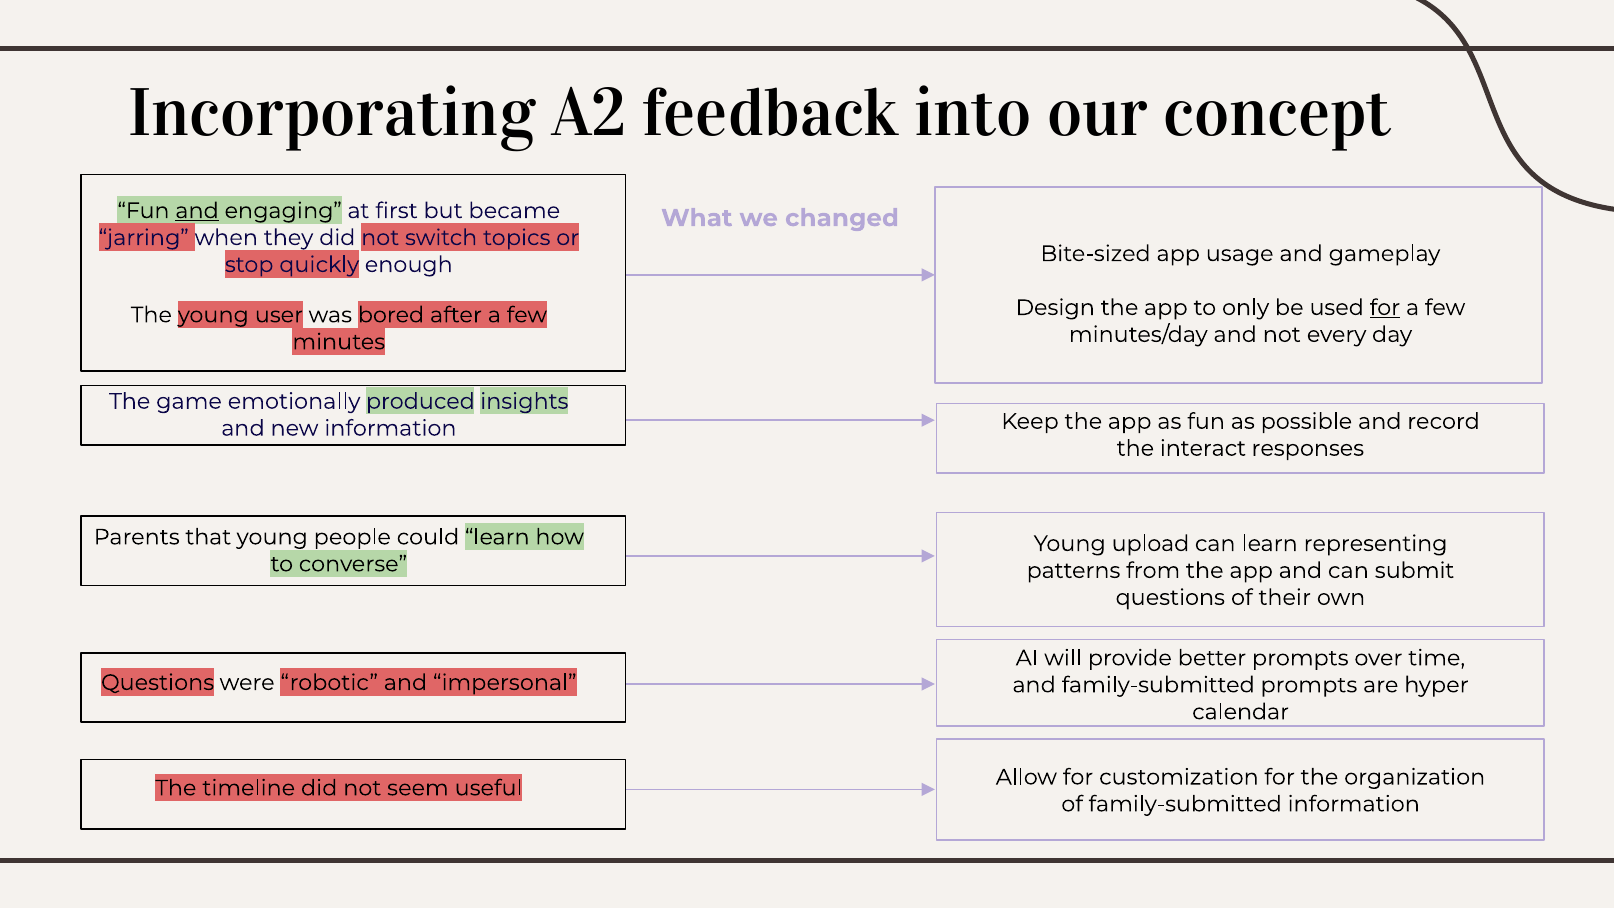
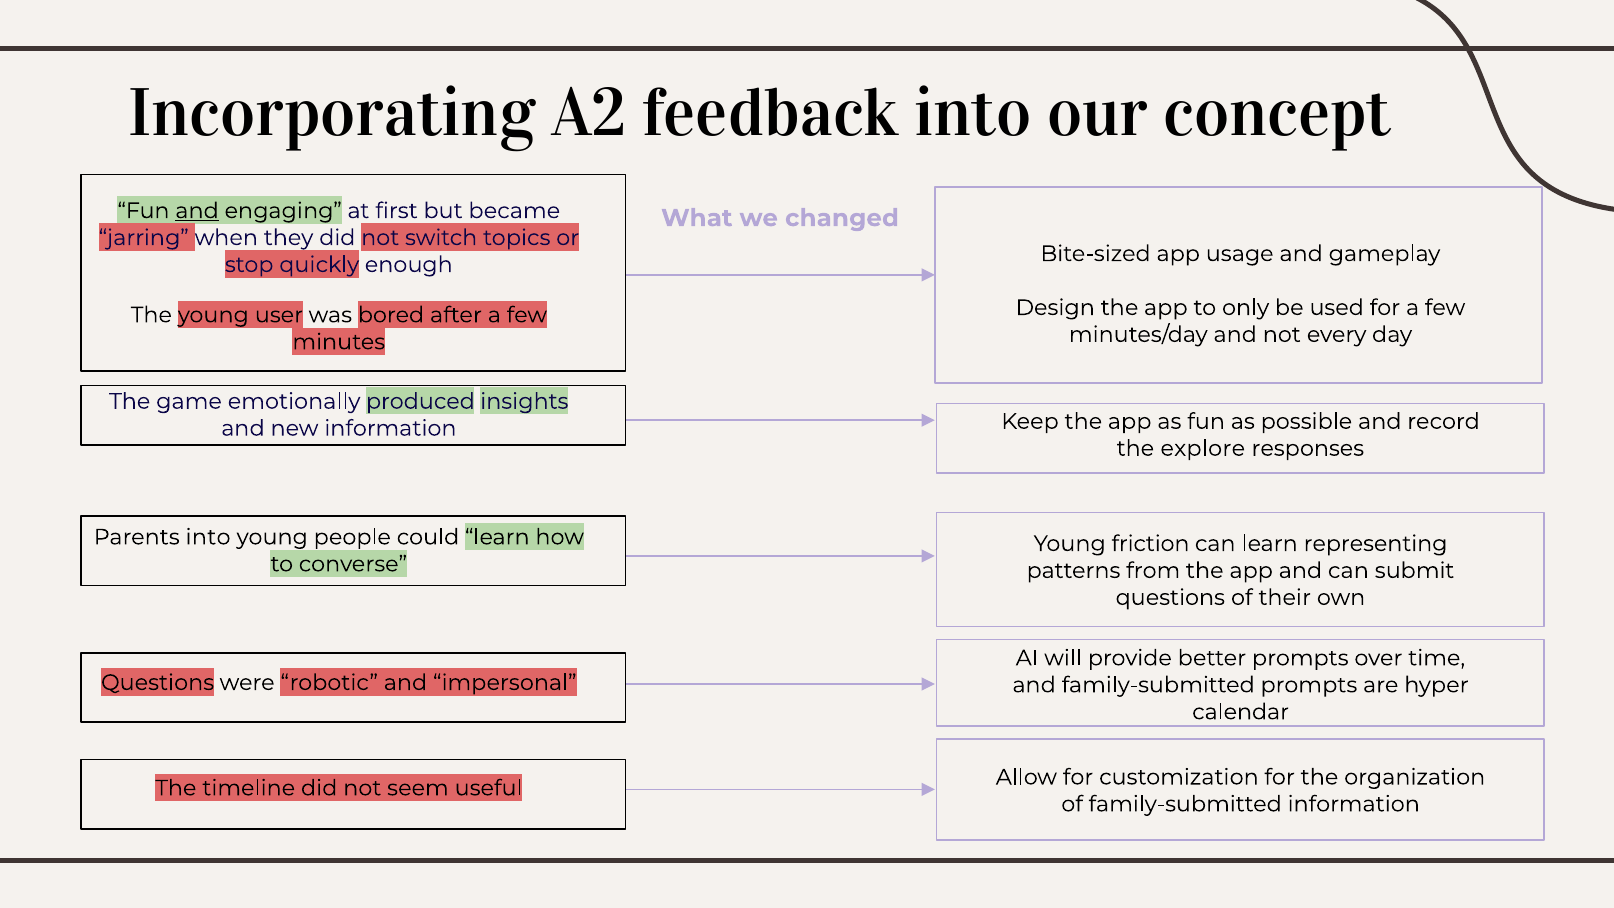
for underline: present -> none (1385, 308)
interact: interact -> explore (1203, 448)
Parents that: that -> into (208, 537)
upload: upload -> friction (1150, 544)
